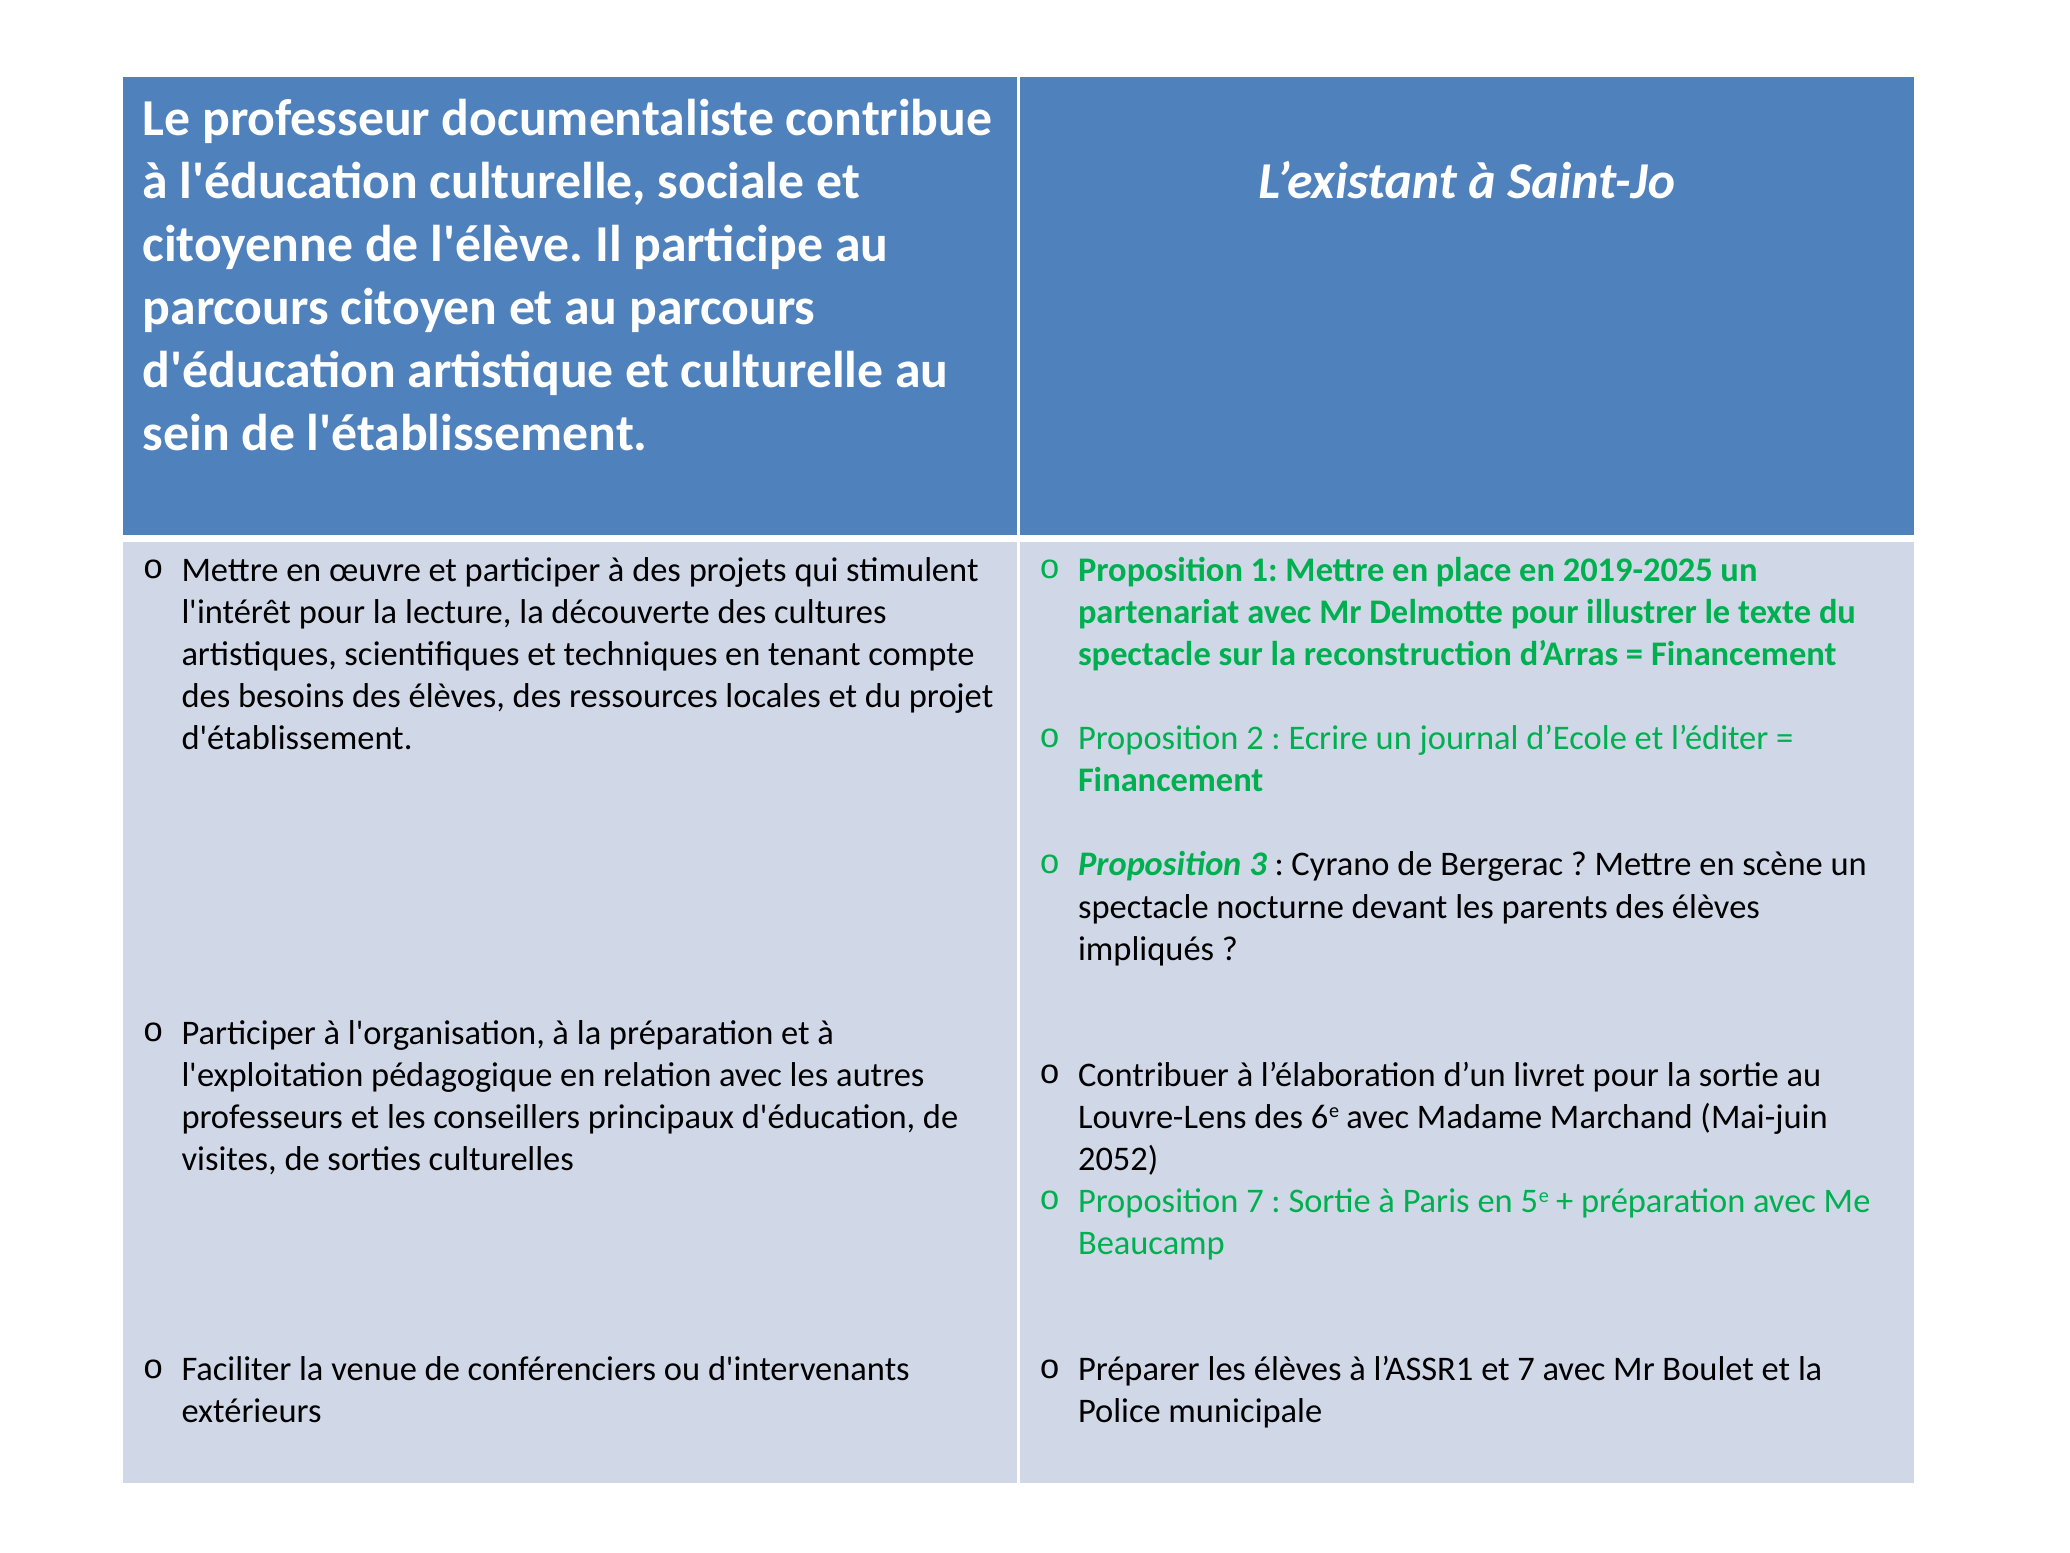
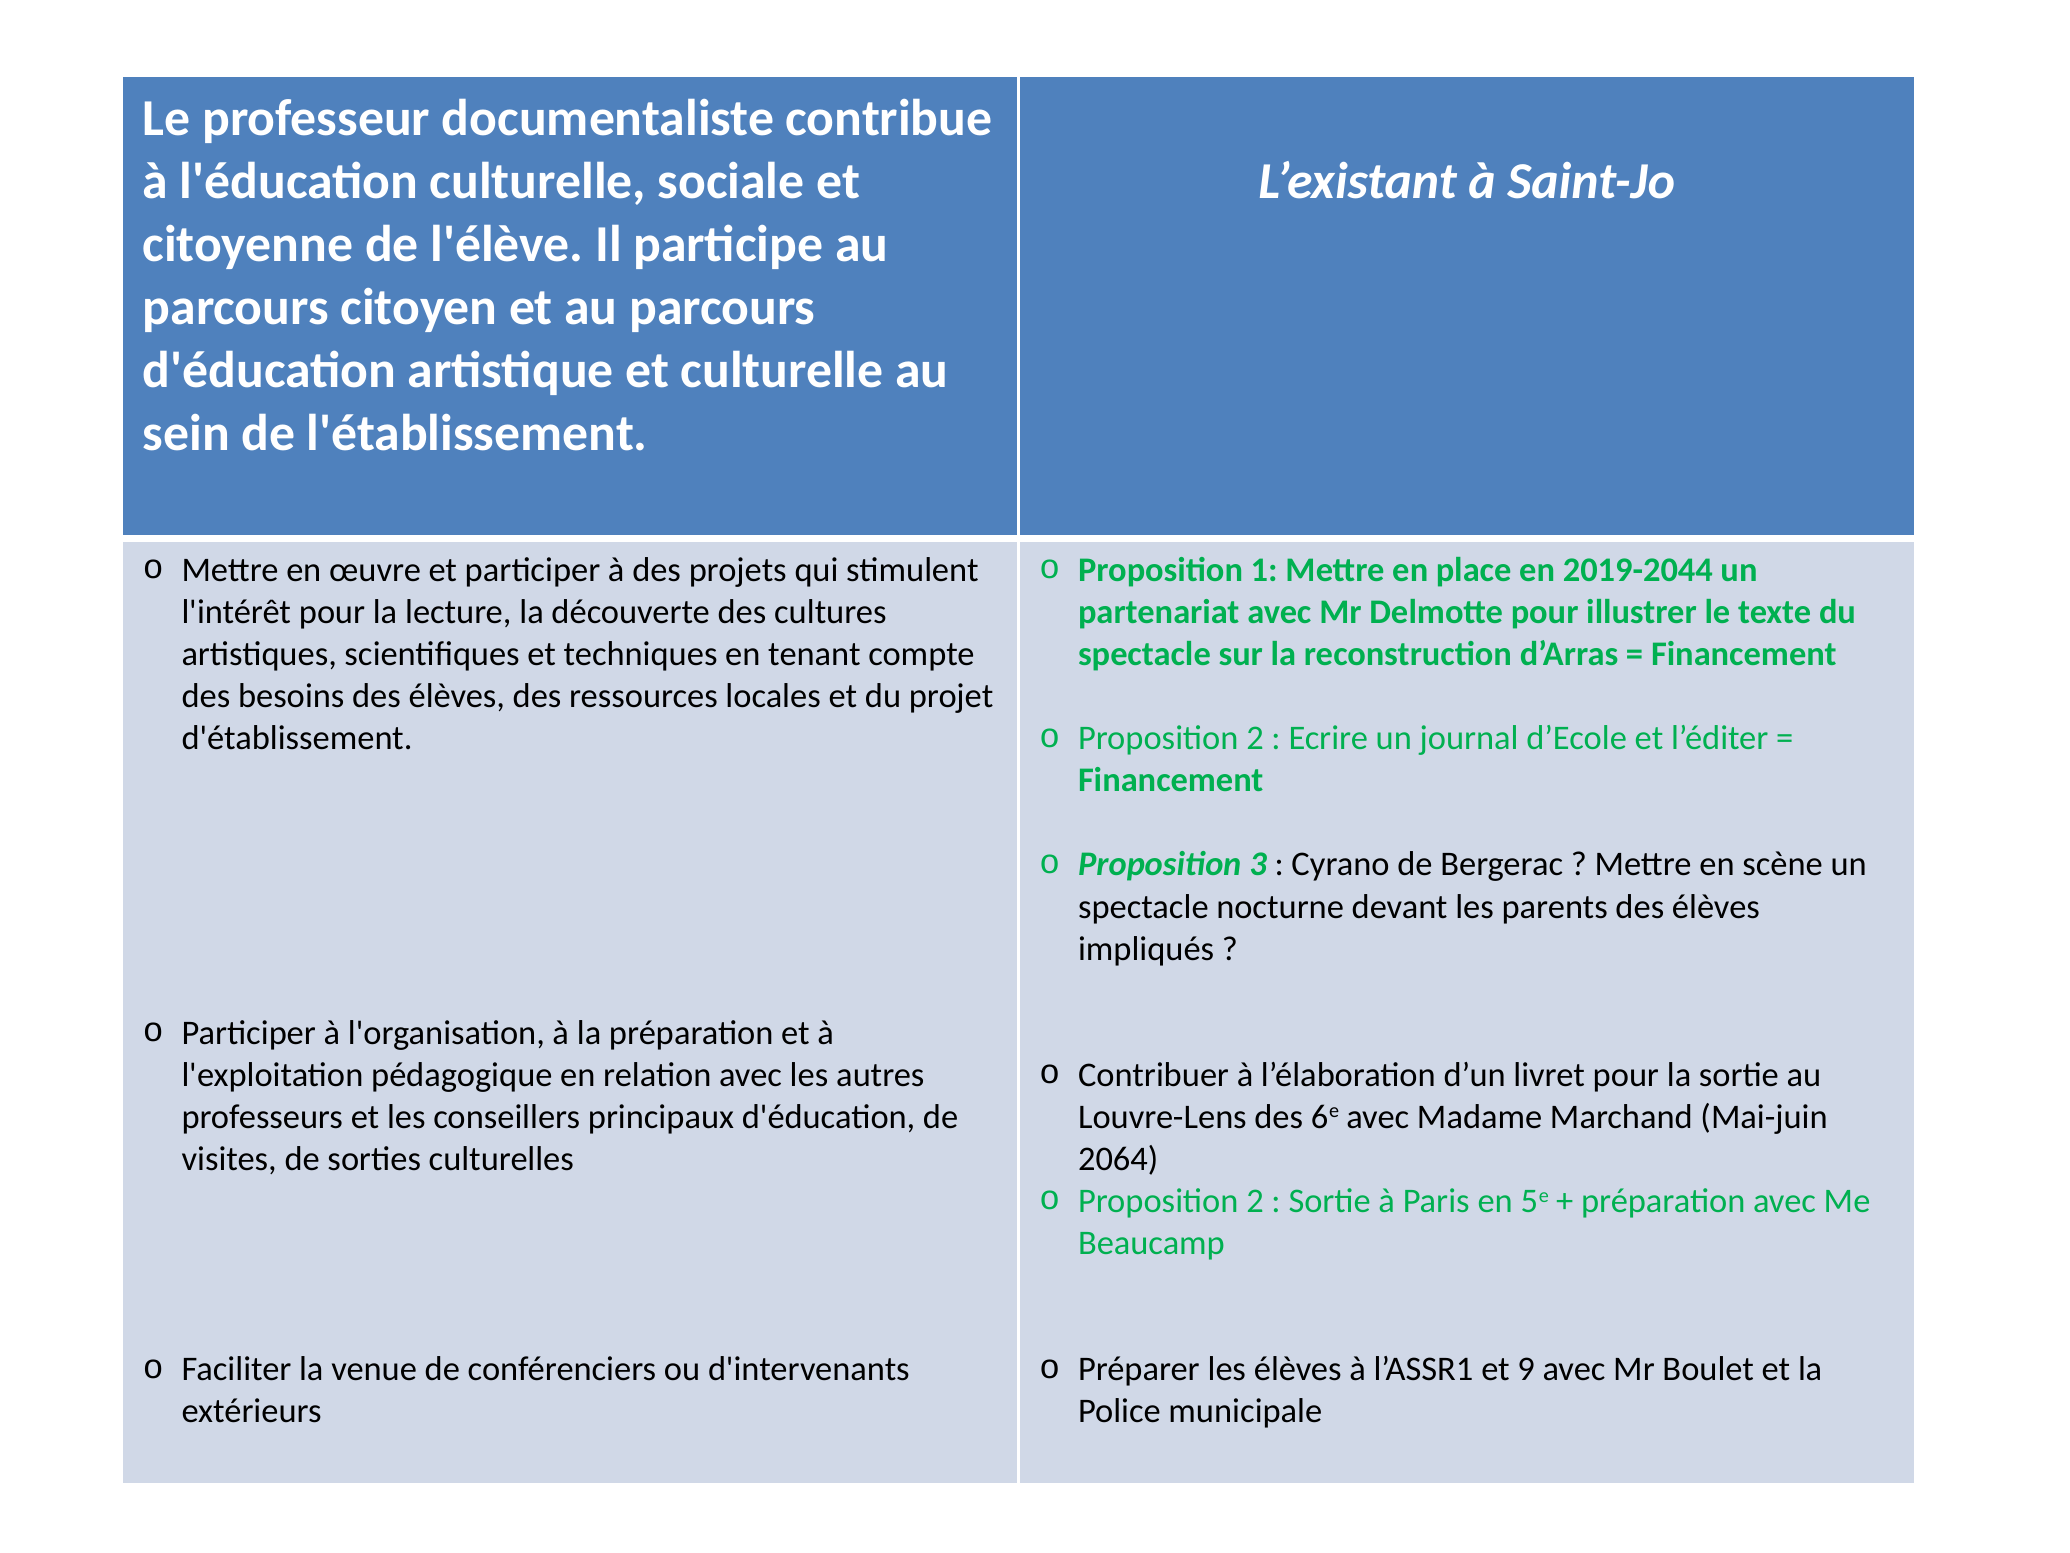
2019-2025: 2019-2025 -> 2019-2044 (1638, 570)
2052: 2052 -> 2064 (1118, 1159)
7: 7 -> 2 (1255, 1201)
et 7: 7 -> 9 (1526, 1369)
